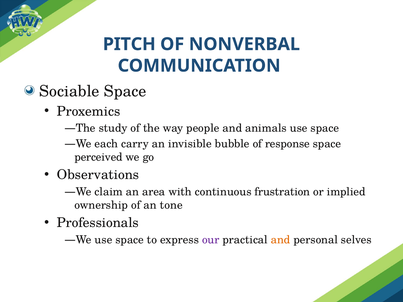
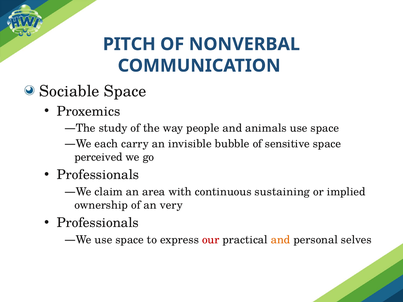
response: response -> sensitive (287, 144)
Observations: Observations -> Professionals (98, 175)
frustration: frustration -> sustaining (282, 192)
tone: tone -> very (171, 205)
our colour: purple -> red (211, 240)
